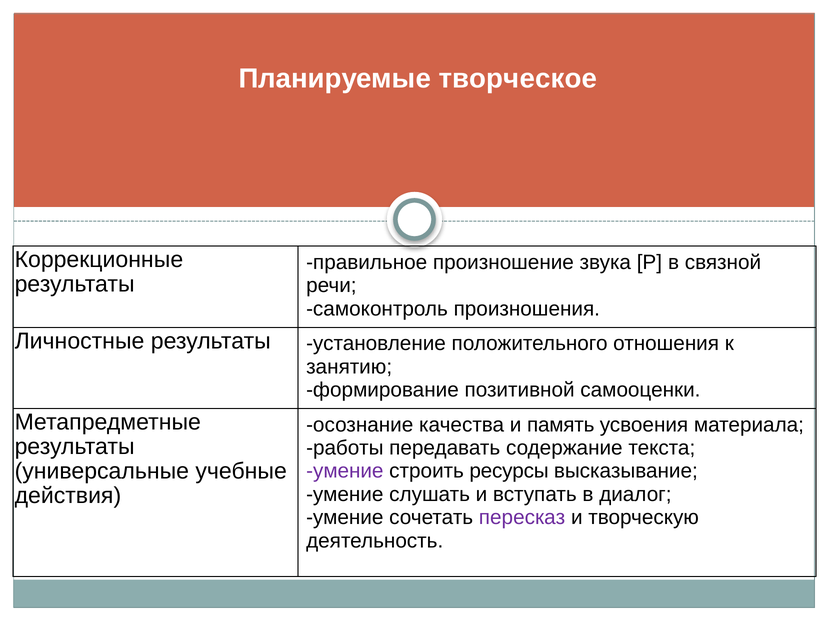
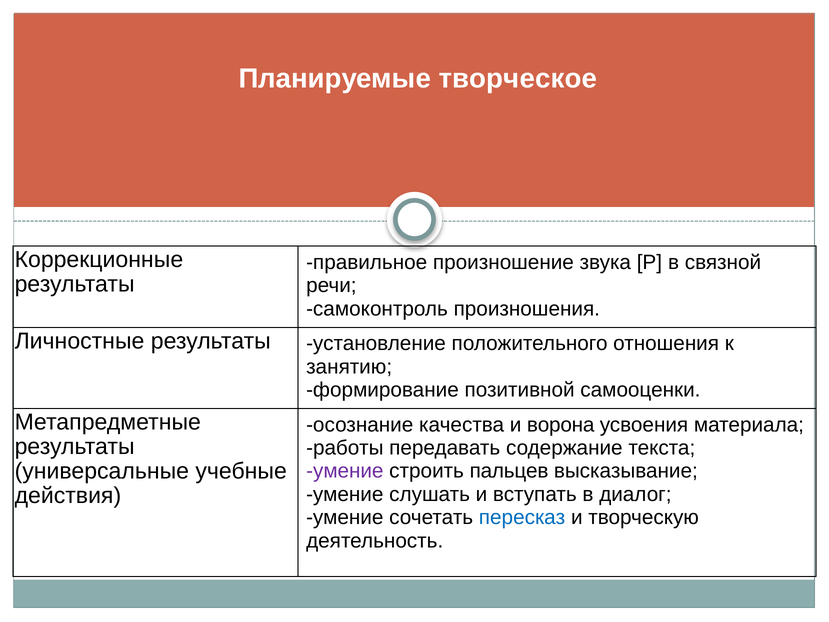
память: память -> ворона (561, 425)
ресурсы: ресурсы -> пальцев (509, 471)
пересказ colour: purple -> blue (522, 517)
